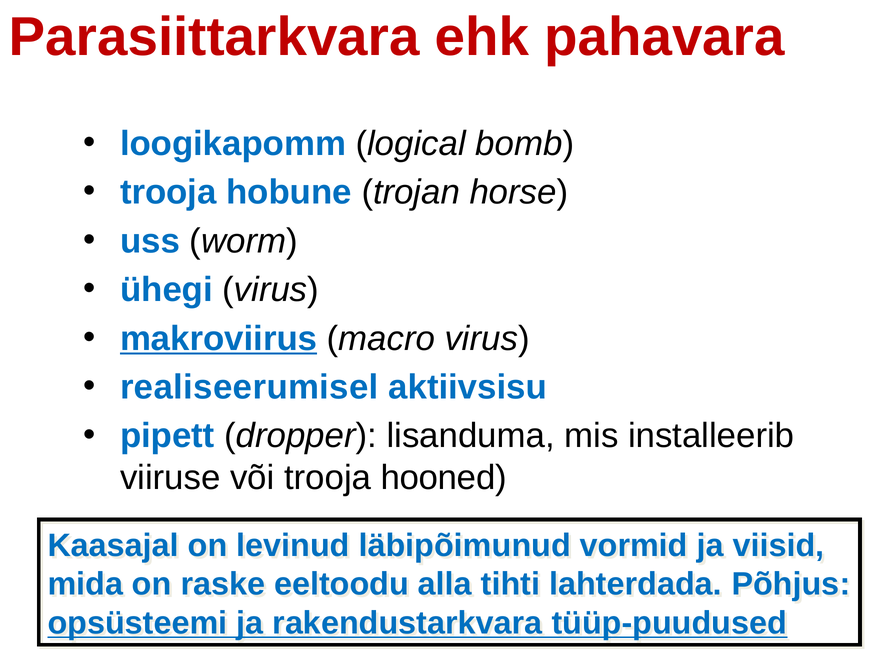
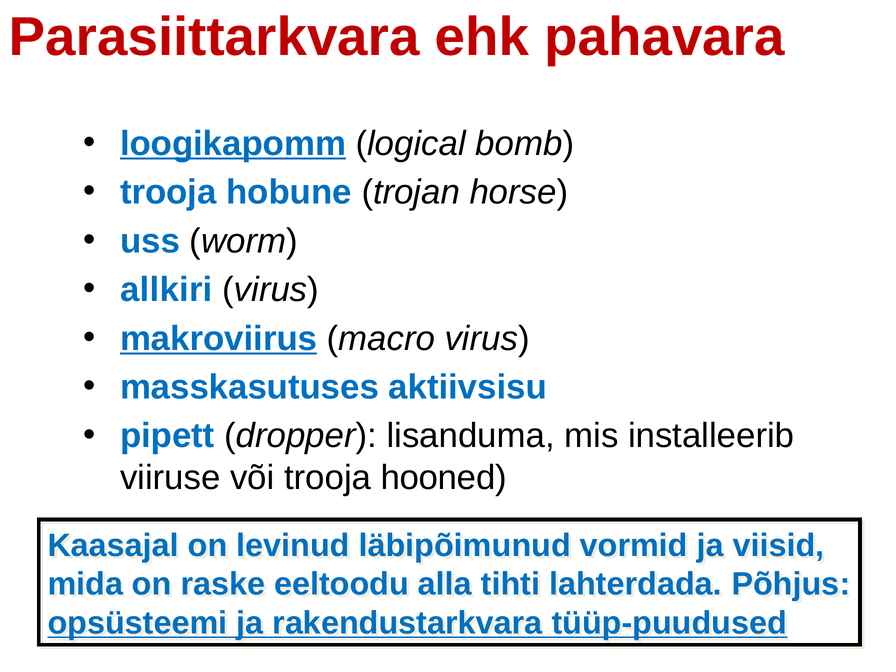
loogikapomm underline: none -> present (233, 144)
ühegi: ühegi -> allkiri (166, 290)
realiseerumisel: realiseerumisel -> masskasutuses (250, 387)
